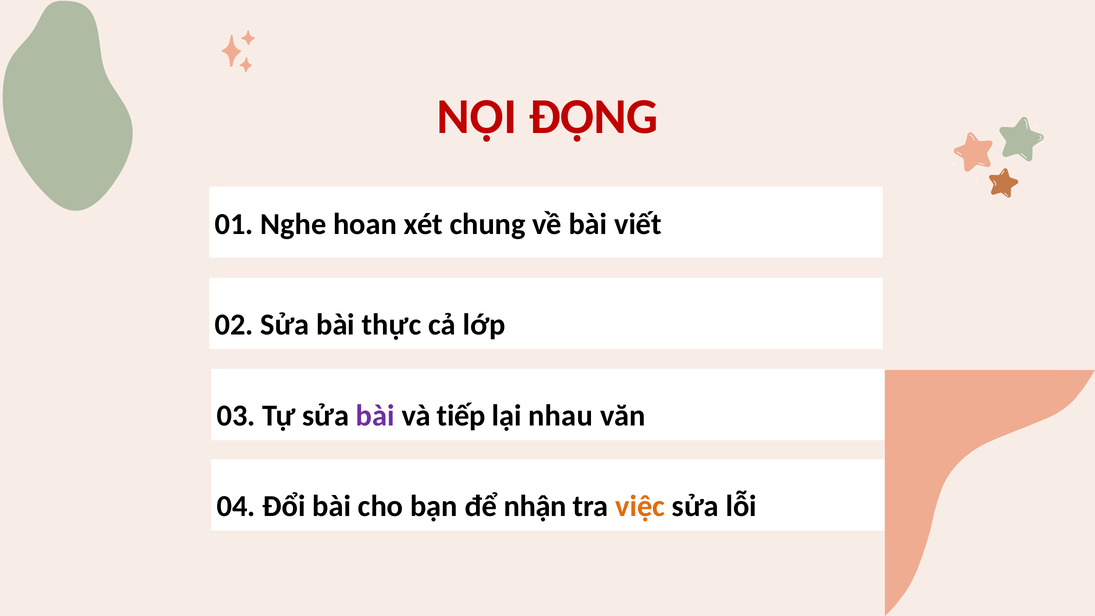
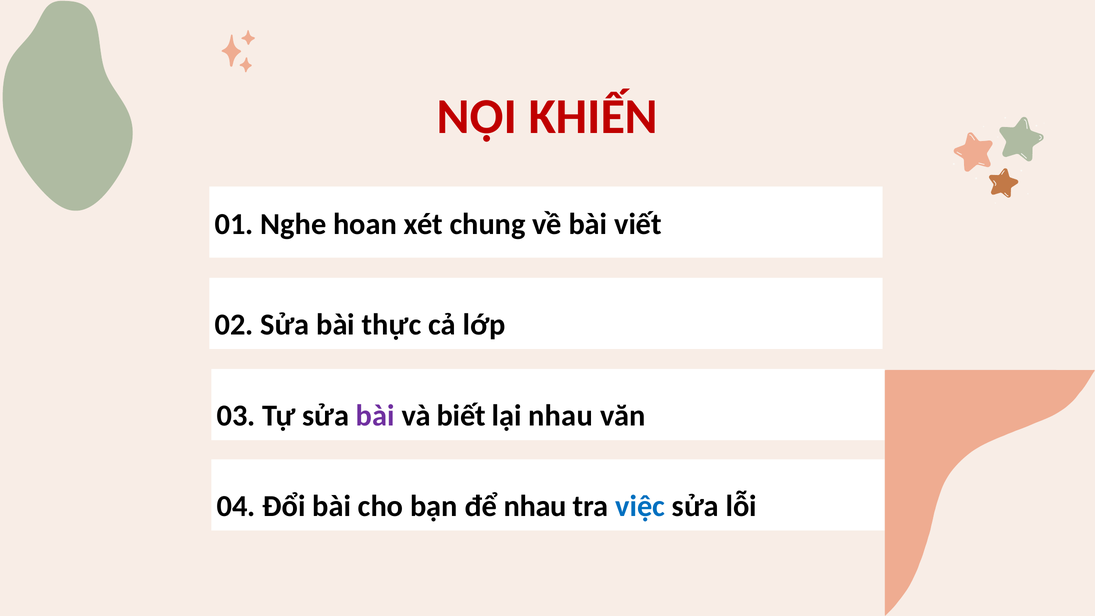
ĐỘNG: ĐỘNG -> KHIẾN (593, 117)
tiếp: tiếp -> biết (461, 416)
để nhận: nhận -> nhau (535, 506)
việc colour: orange -> blue (640, 506)
